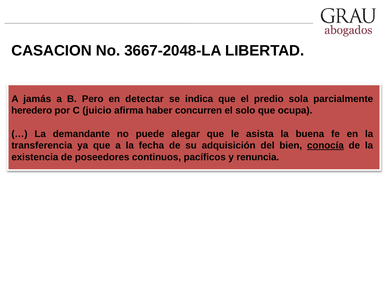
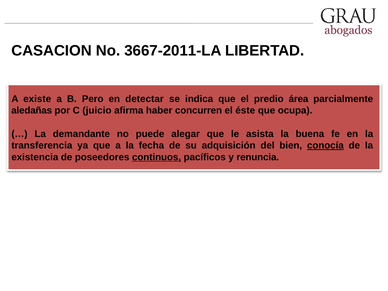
3667-2048-LA: 3667-2048-LA -> 3667-2011-LA (173, 51)
jamás: jamás -> existe (37, 99)
sola: sola -> área (298, 99)
heredero: heredero -> aledañas (32, 111)
solo: solo -> éste (245, 111)
continuos underline: none -> present (157, 157)
